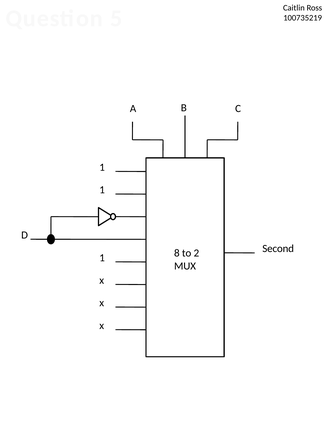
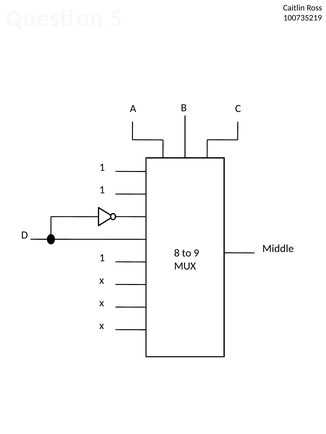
Second: Second -> Middle (278, 249)
2: 2 -> 9 (196, 254)
